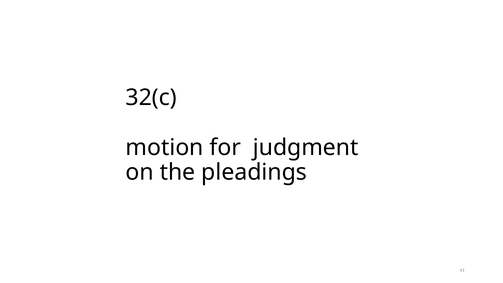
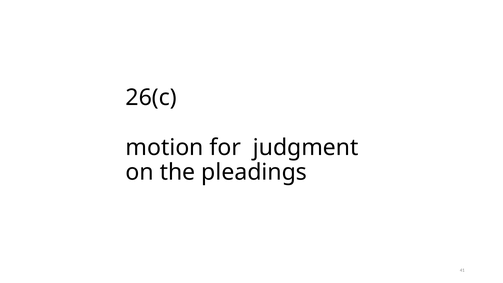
32(c: 32(c -> 26(c (151, 98)
